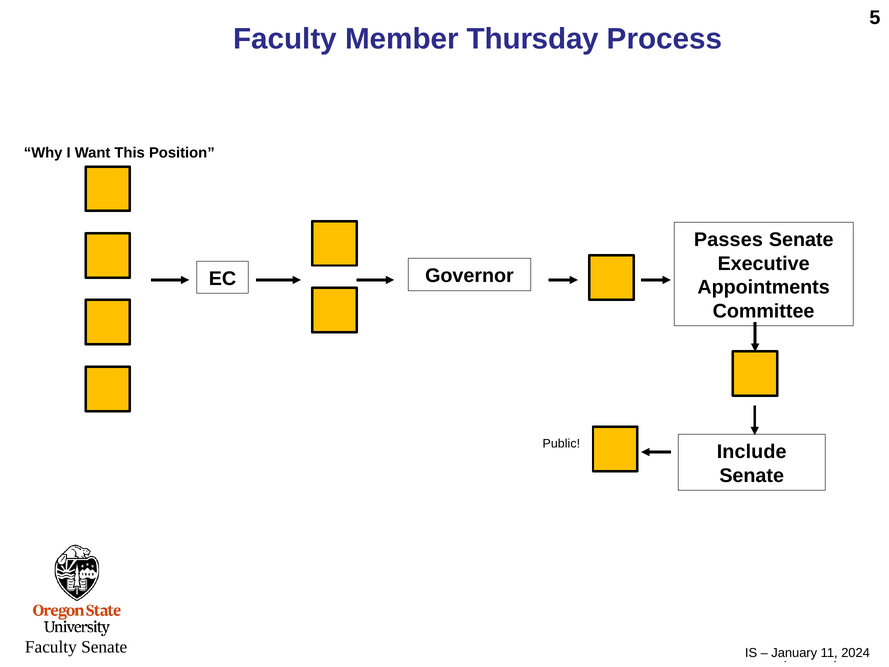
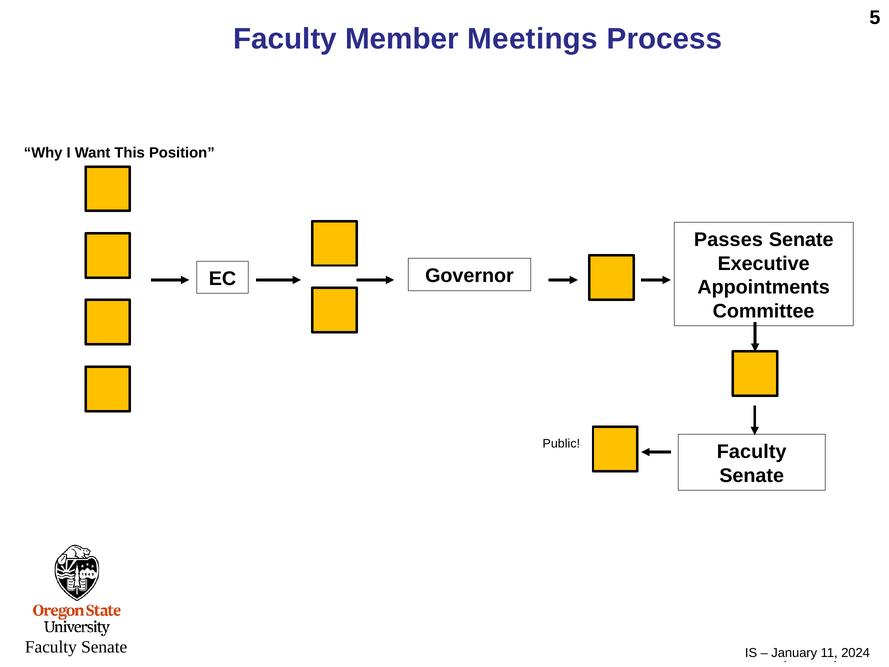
Thursday: Thursday -> Meetings (533, 39)
Include: Include -> Faculty (752, 452)
